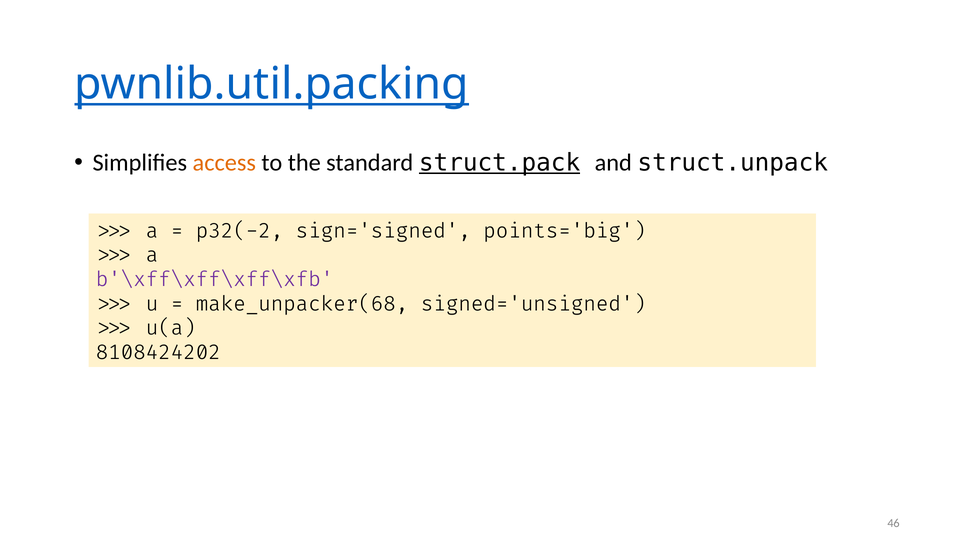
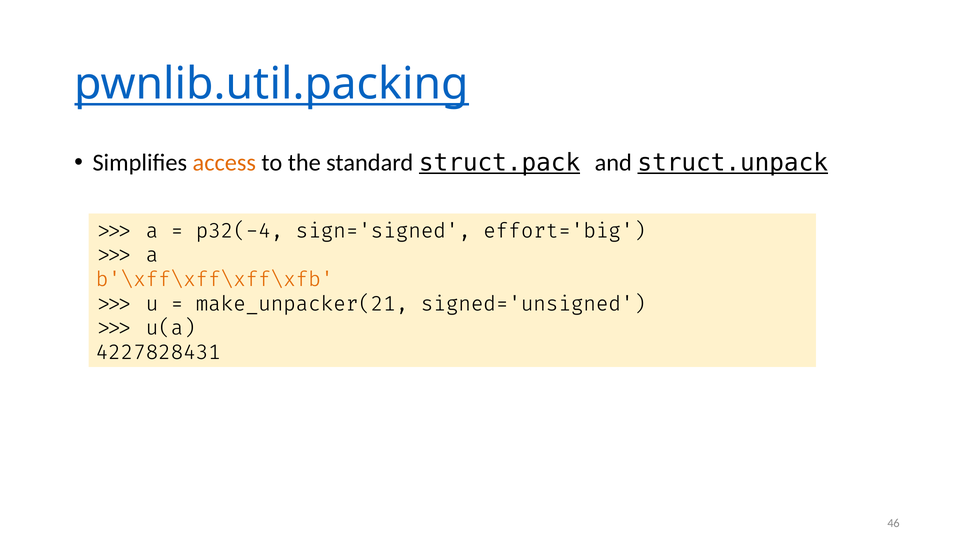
struct.unpack underline: none -> present (733, 163)
p32(-2: p32(-2 -> p32(-4 (240, 231)
points='big: points='big -> effort='big (565, 231)
b'\xff\xff\xff\xfb colour: purple -> orange (215, 279)
make_unpacker(68: make_unpacker(68 -> make_unpacker(21 (302, 304)
8108424202: 8108424202 -> 4227828431 (158, 353)
